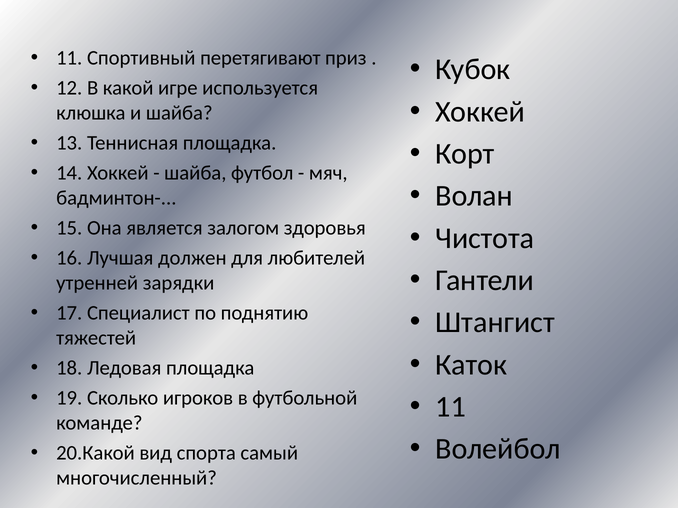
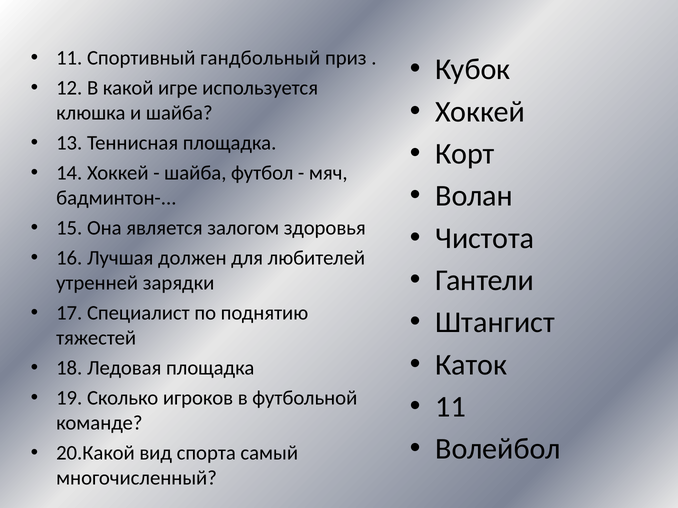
перетягивают: перетягивают -> гандбольный (260, 58)
